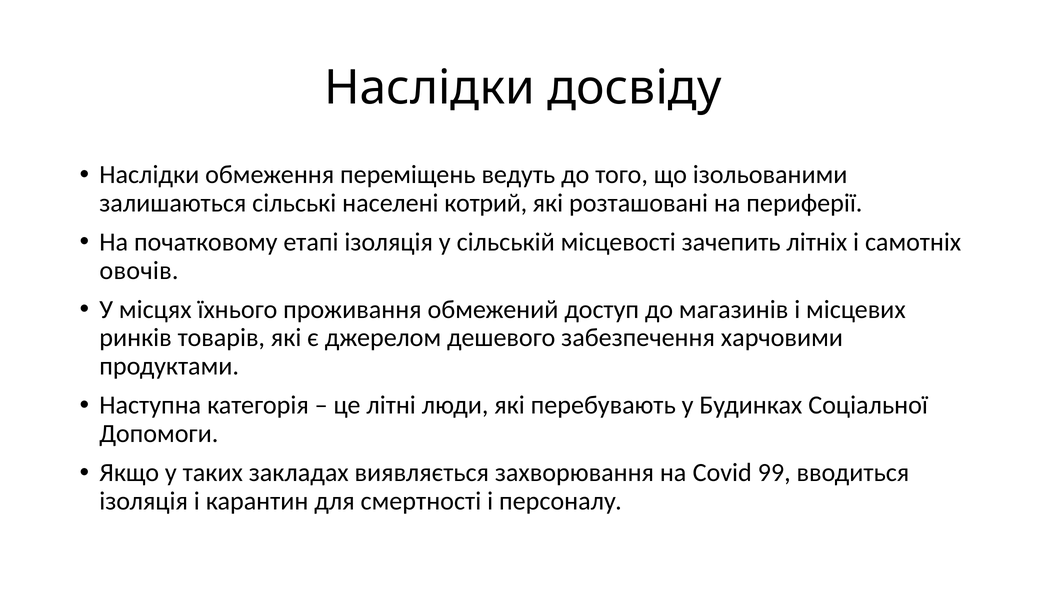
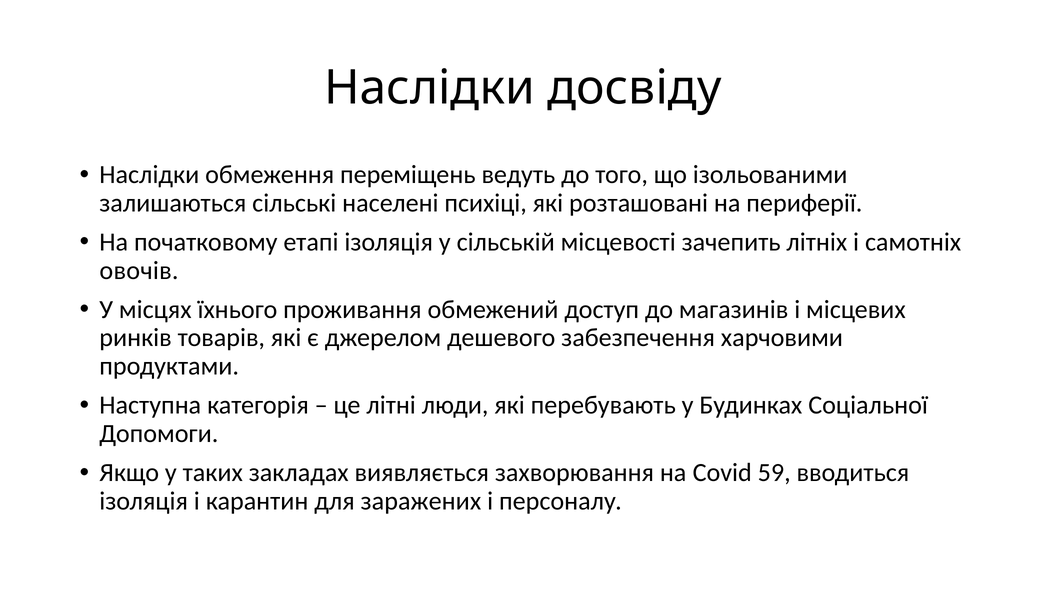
котрий: котрий -> психіці (486, 203)
99: 99 -> 59 (774, 472)
смертності: смертності -> заражених (421, 500)
